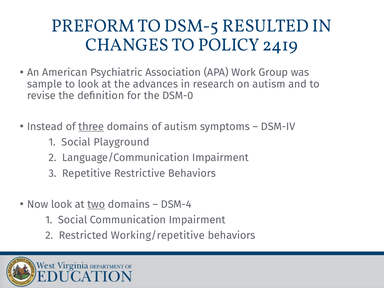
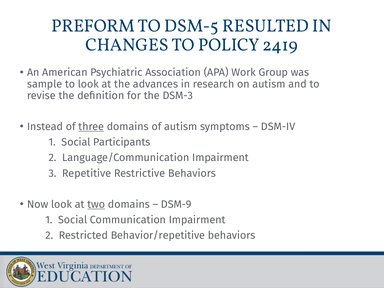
DSM-0: DSM-0 -> DSM-3 (178, 96)
Playground: Playground -> Participants (122, 142)
DSM-4: DSM-4 -> DSM-9 (176, 204)
Working/repetitive: Working/repetitive -> Behavior/repetitive (158, 235)
